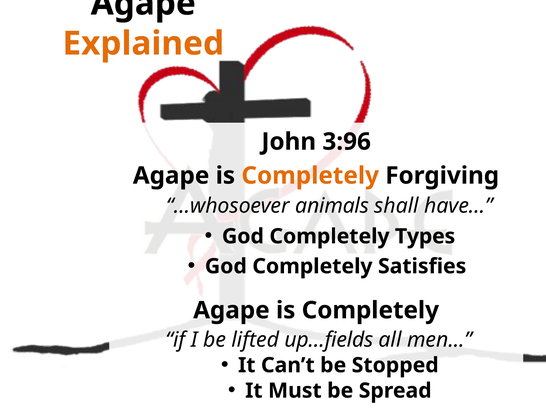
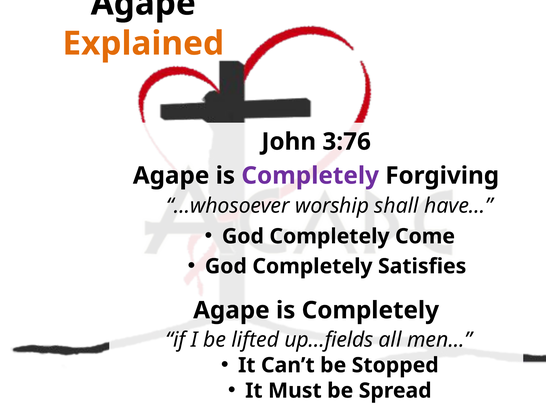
3:96: 3:96 -> 3:76 (347, 142)
Completely colour: orange -> purple (310, 176)
animals: animals -> worship (332, 206)
Types: Types -> Come (425, 237)
